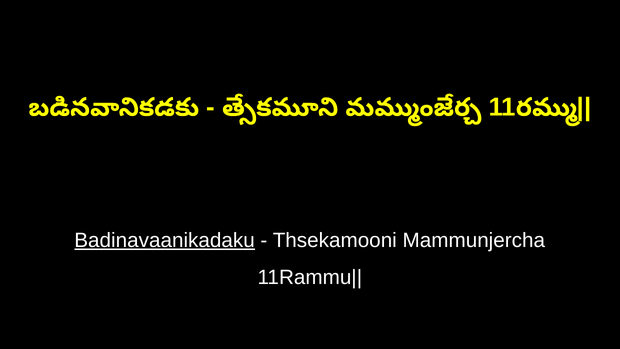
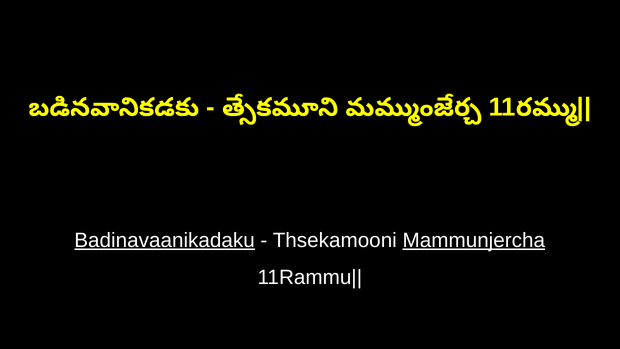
Mammunjercha underline: none -> present (474, 240)
